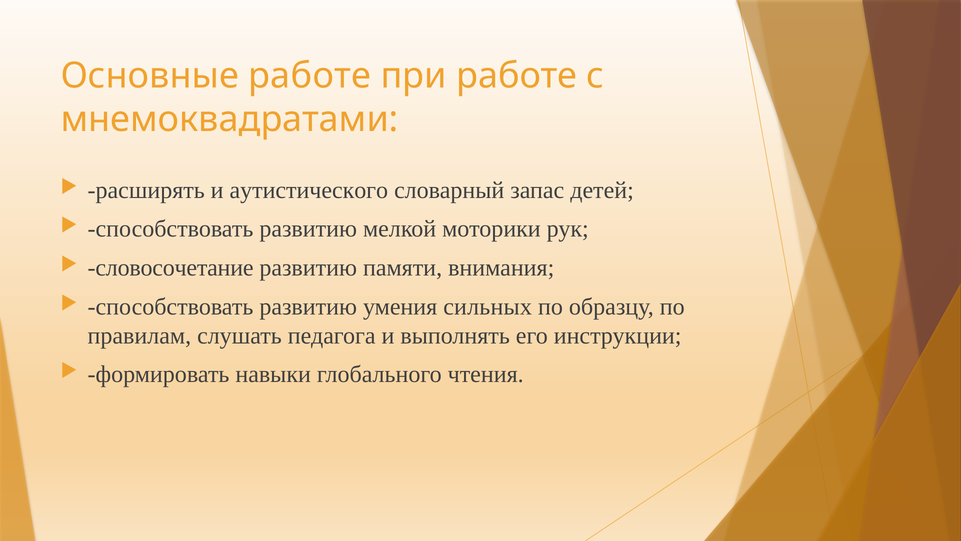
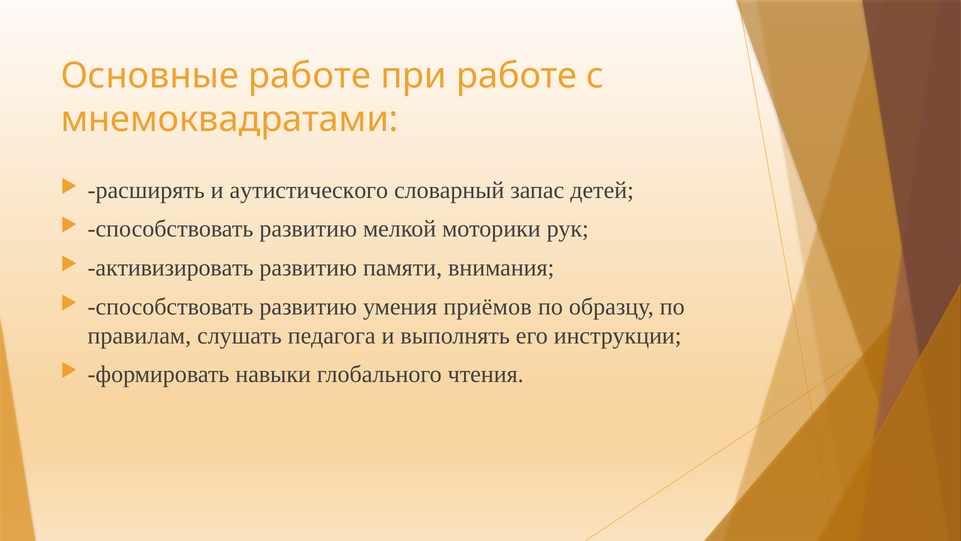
словосочетание: словосочетание -> активизировать (171, 268)
сильных: сильных -> приёмов (488, 307)
